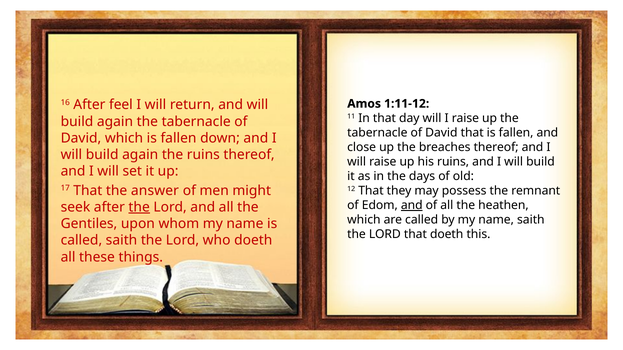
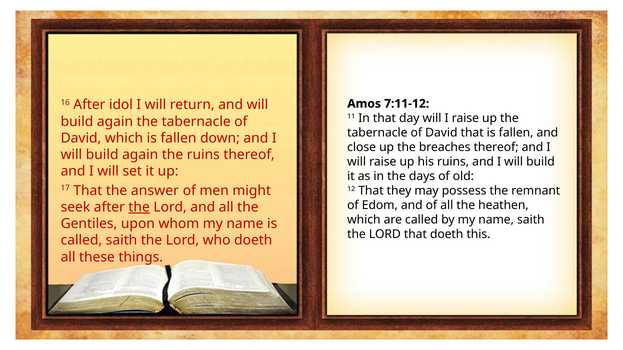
feel: feel -> idol (121, 105)
1:11-12: 1:11-12 -> 7:11-12 (407, 104)
and underline: present -> none (412, 206)
